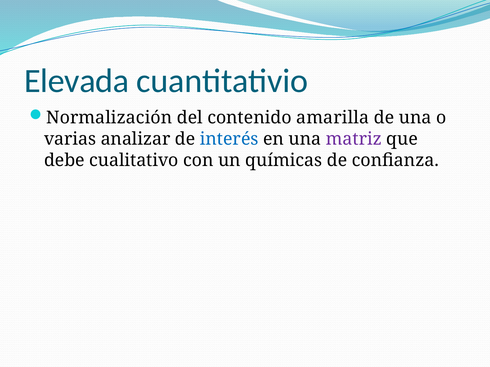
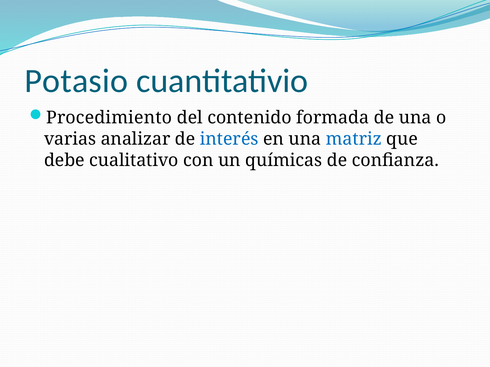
Elevada: Elevada -> Potasio (76, 81)
Normalización: Normalización -> Procedimiento (109, 118)
amarilla: amarilla -> formada (333, 118)
matriz colour: purple -> blue (354, 139)
